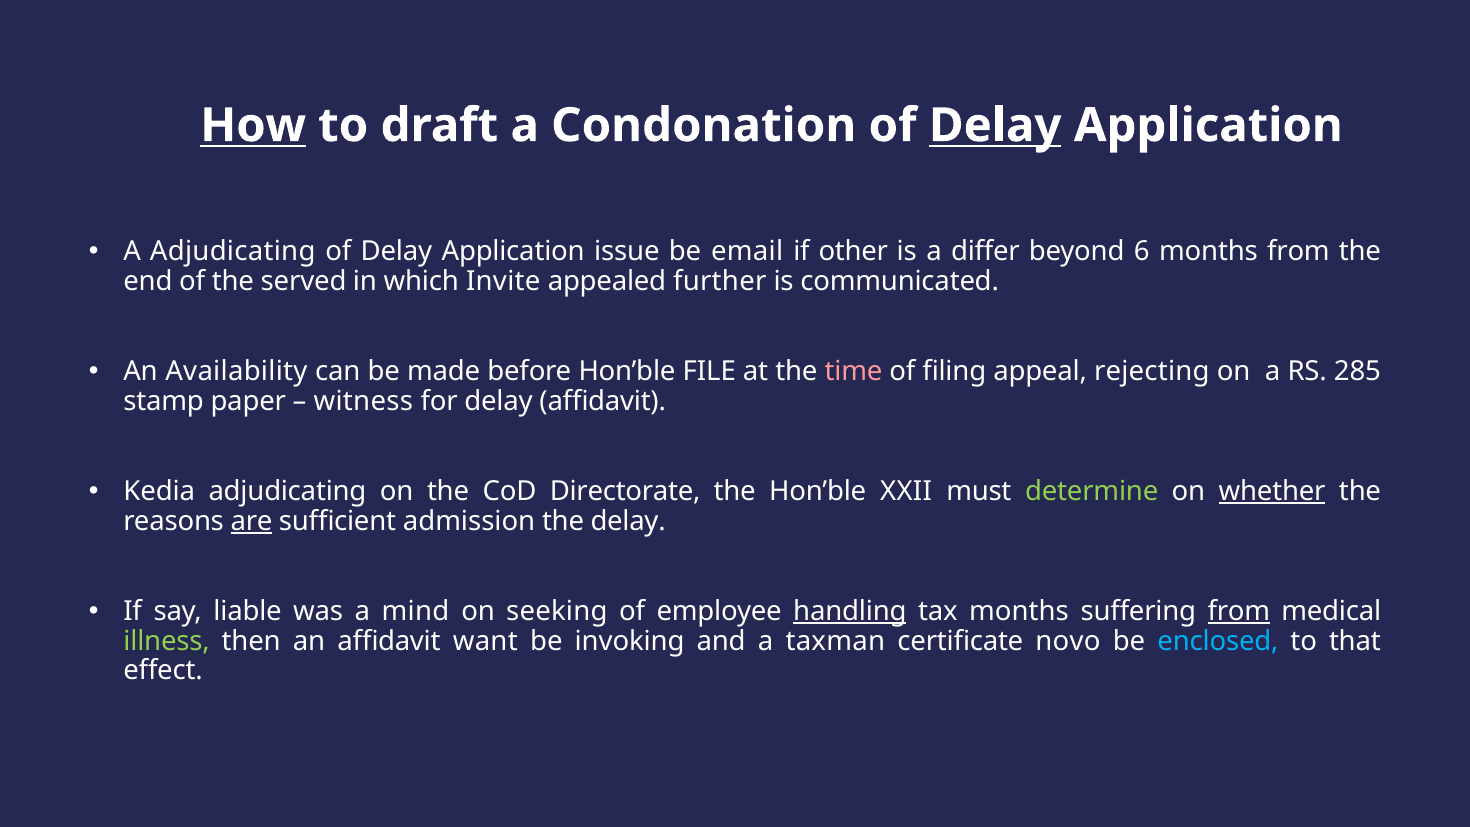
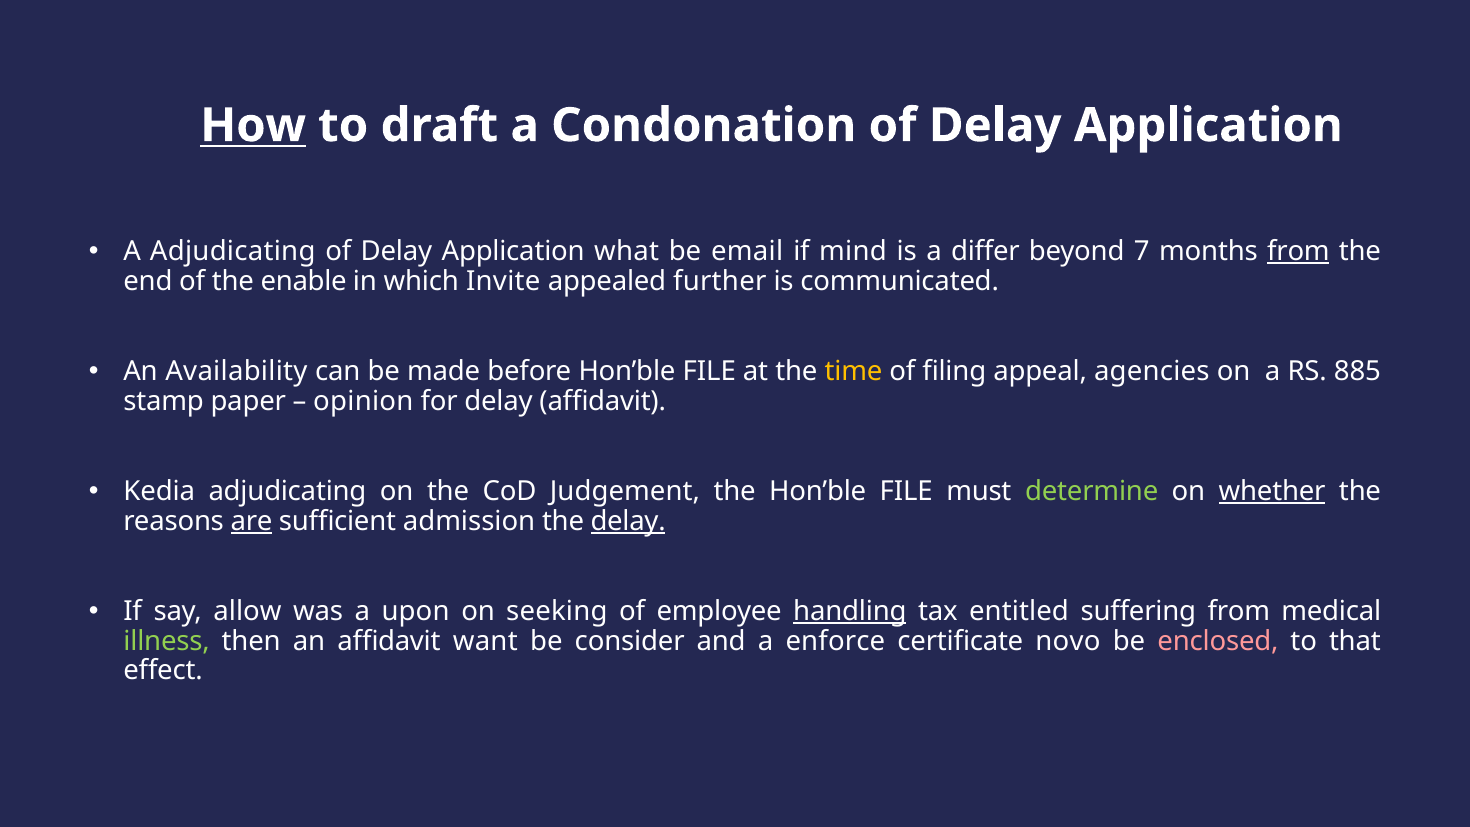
Delay underline: present -> none (995, 126)
issue: issue -> what (627, 251)
other: other -> mind (853, 251)
6: 6 -> 7 (1142, 251)
from underline: none -> present (1298, 251)
served: served -> enable (304, 281)
time colour: pink -> yellow (853, 371)
rejecting: rejecting -> agencies (1152, 371)
285: 285 -> 885 (1357, 371)
witness: witness -> opinion (363, 401)
Directorate: Directorate -> Judgement (625, 491)
the Hon’ble XXII: XXII -> FILE (906, 491)
delay underline: none -> present (628, 521)
liable: liable -> allow (247, 611)
mind: mind -> upon (416, 611)
tax months: months -> entitled (1019, 611)
from underline: present -> none (1239, 611)
invoking: invoking -> consider (630, 641)
taxman: taxman -> enforce (835, 641)
enclosed colour: light blue -> pink (1218, 641)
